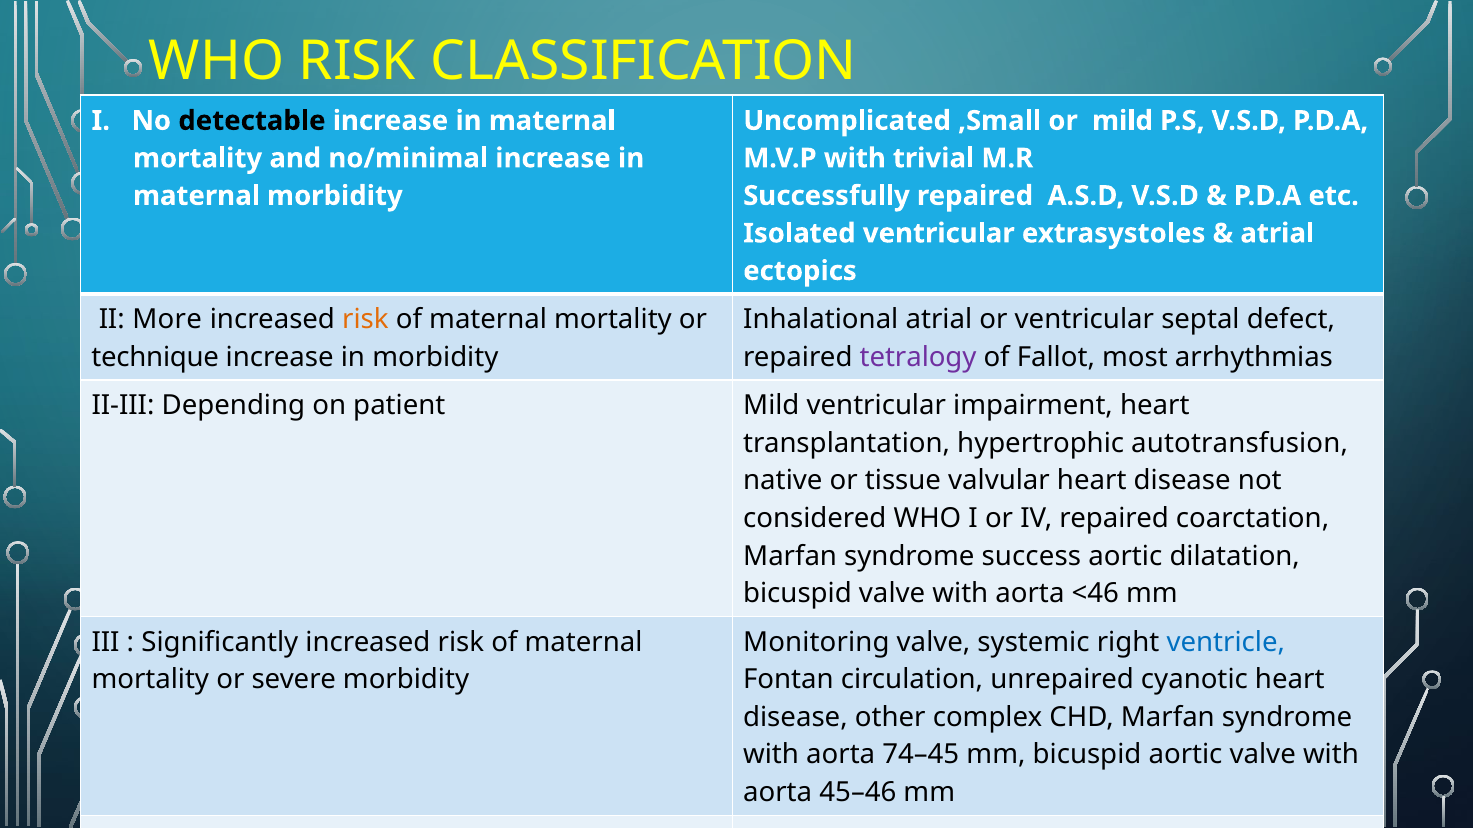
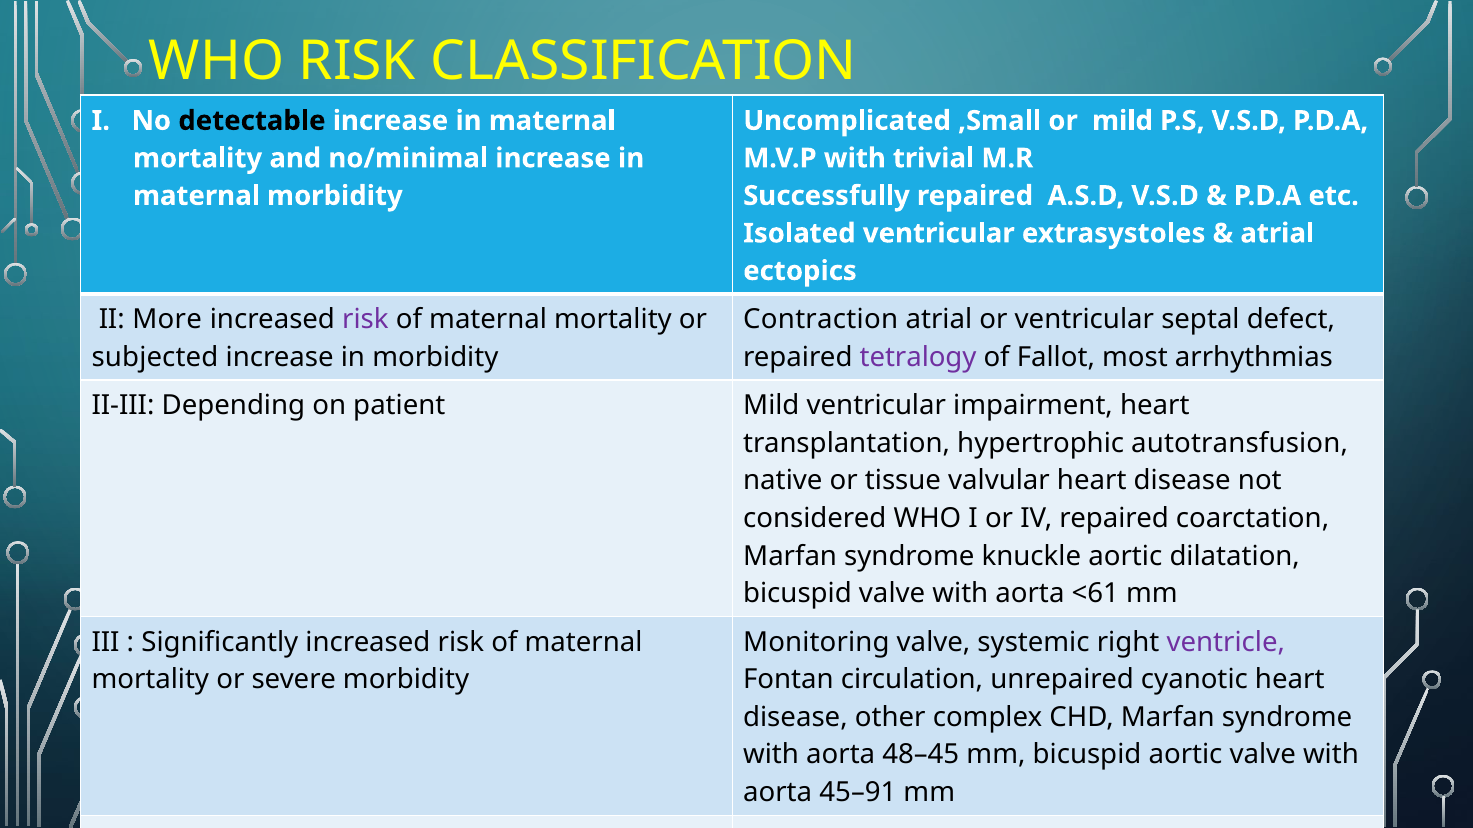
risk colour: orange -> purple (365, 320)
Inhalational: Inhalational -> Contraction (821, 320)
technique: technique -> subjected (155, 357)
success: success -> knuckle (1031, 556)
<46: <46 -> <61 (1095, 594)
ventricle colour: blue -> purple (1226, 643)
74–45: 74–45 -> 48–45 (921, 755)
45–46: 45–46 -> 45–91 (858, 793)
